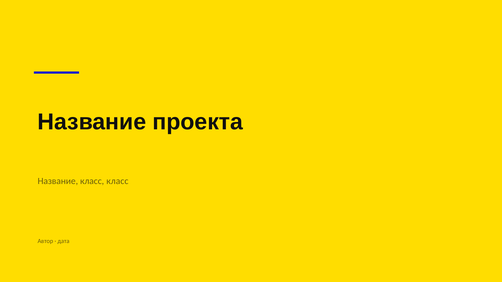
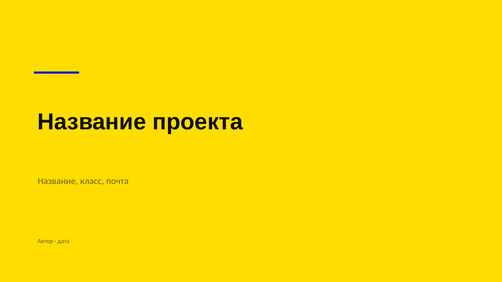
класс класс: класс -> почта (117, 181)
